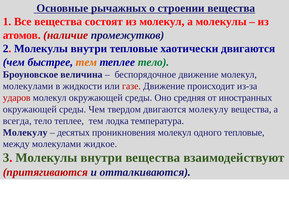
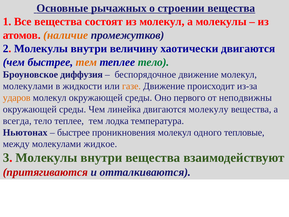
наличие colour: red -> orange (66, 35)
внутри тепловые: тепловые -> величину (134, 49)
величина: величина -> диффузия (81, 74)
газе colour: red -> orange (131, 86)
ударов colour: red -> orange (17, 98)
средняя: средняя -> первого (190, 98)
иностранных: иностранных -> неподвижны (245, 98)
твердом: твердом -> линейка (124, 109)
Молекулу: Молекулу -> Ньютонах (25, 132)
десятых: десятых -> быстрее (73, 132)
